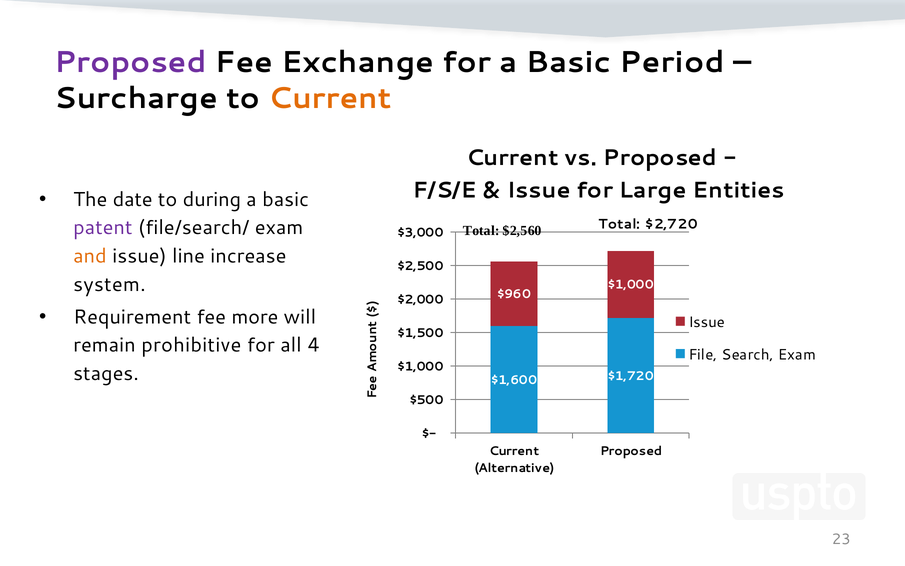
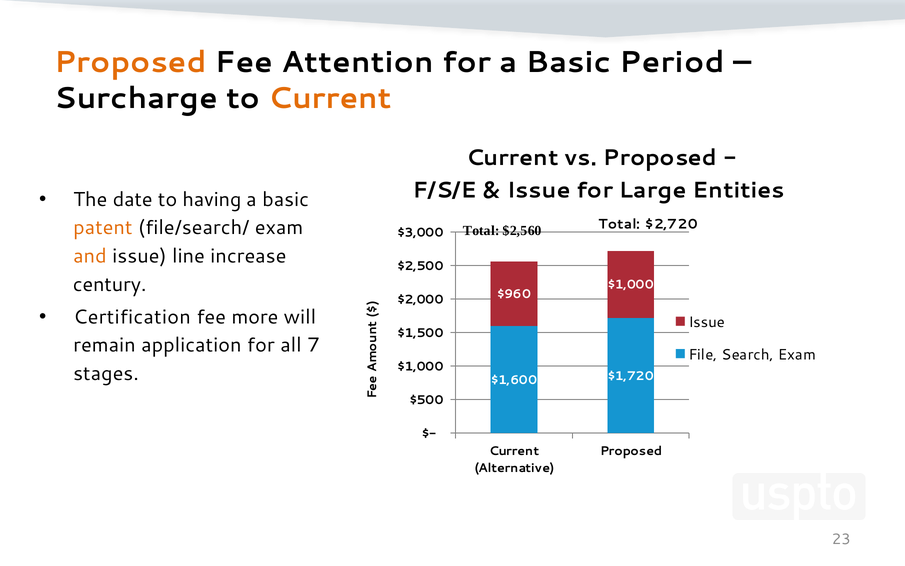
Proposed colour: purple -> orange (130, 62)
Exchange: Exchange -> Attention (358, 62)
during: during -> having (212, 199)
patent colour: purple -> orange (103, 228)
system: system -> century (110, 284)
Requirement: Requirement -> Certification (132, 317)
prohibitive: prohibitive -> application (191, 345)
4: 4 -> 7 (314, 345)
